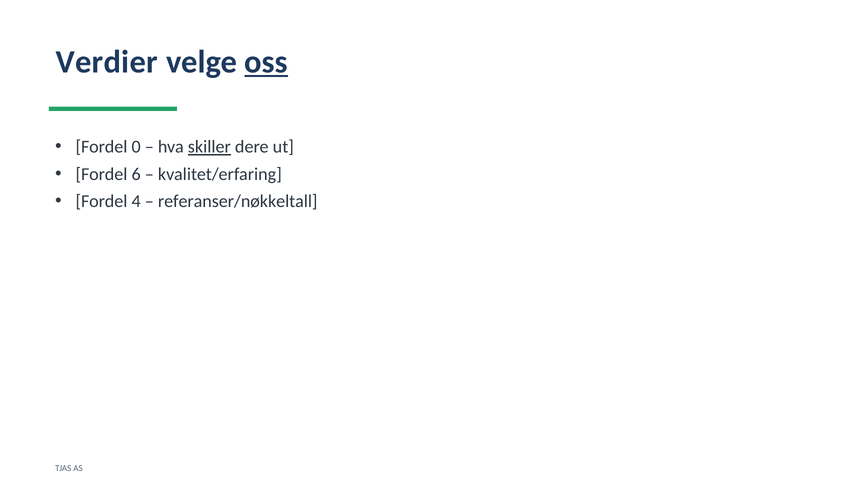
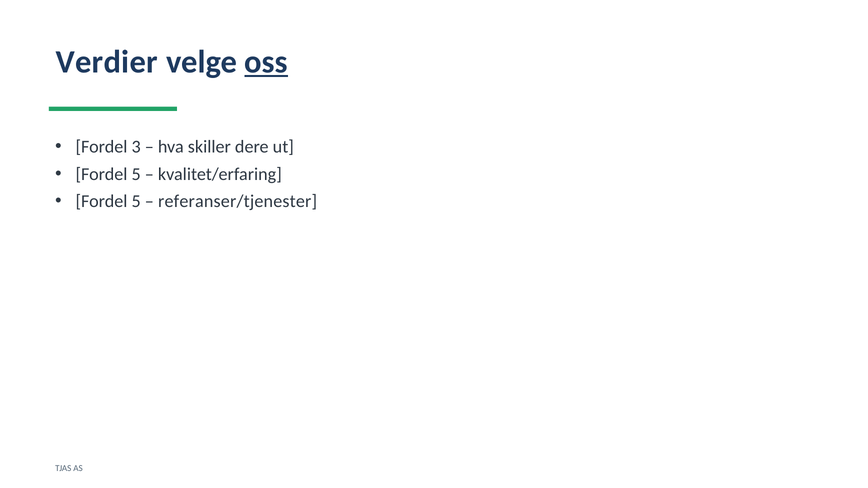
0: 0 -> 3 (136, 147)
skiller underline: present -> none (209, 147)
6: 6 -> 5 (136, 174)
4: 4 -> 5 (136, 201)
referanser/nøkkeltall: referanser/nøkkeltall -> referanser/tjenester (238, 201)
